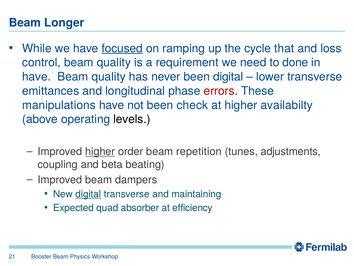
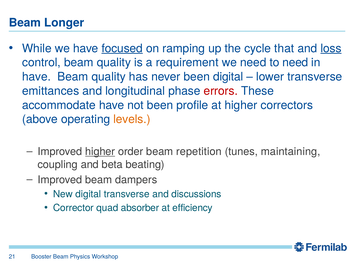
loss underline: none -> present (331, 48)
to done: done -> need (295, 62)
manipulations: manipulations -> accommodate (59, 105)
check: check -> profile (192, 105)
availabilty: availabilty -> correctors (287, 105)
levels colour: black -> orange (132, 119)
adjustments: adjustments -> maintaining (291, 151)
digital underline: present -> none (88, 194)
maintaining: maintaining -> discussions (196, 194)
Expected: Expected -> Corrector (73, 207)
